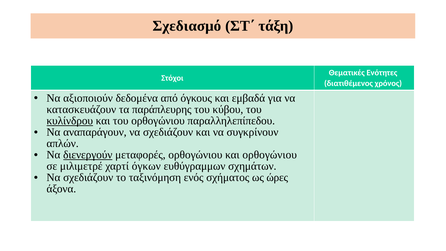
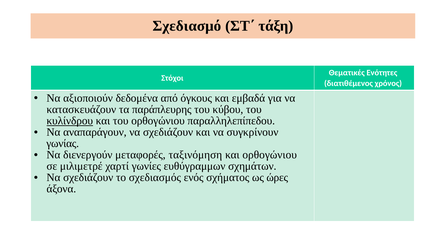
απλών: απλών -> γωνίας (63, 143)
διενεργούν underline: present -> none (88, 155)
μεταφορές ορθογώνιου: ορθογώνιου -> ταξινόμηση (195, 155)
όγκων: όγκων -> γωνίες (146, 166)
ταξινόμηση: ταξινόμηση -> σχεδιασμός (155, 177)
